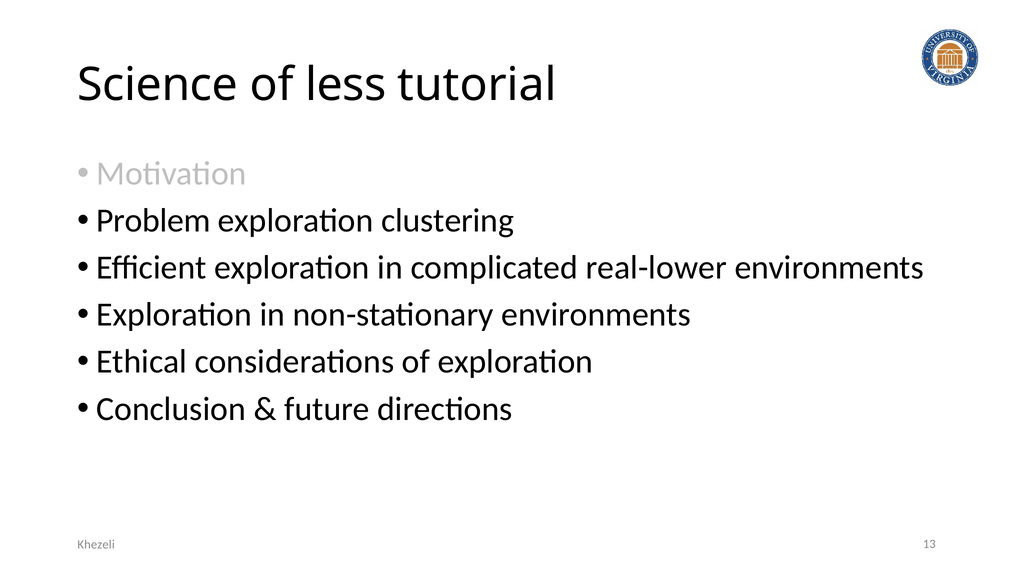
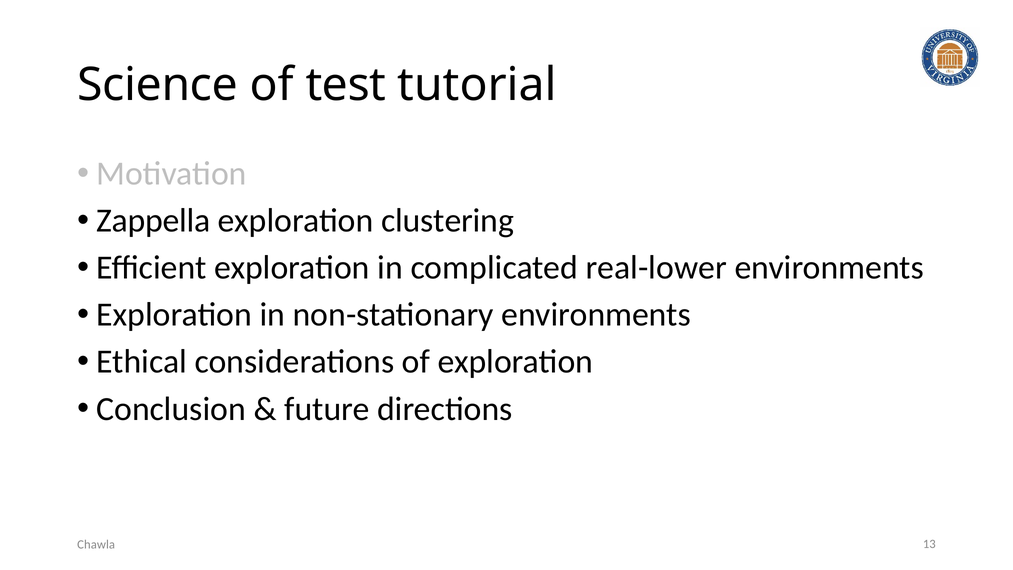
less: less -> test (346, 85)
Problem: Problem -> Zappella (153, 221)
Khezeli: Khezeli -> Chawla (96, 544)
